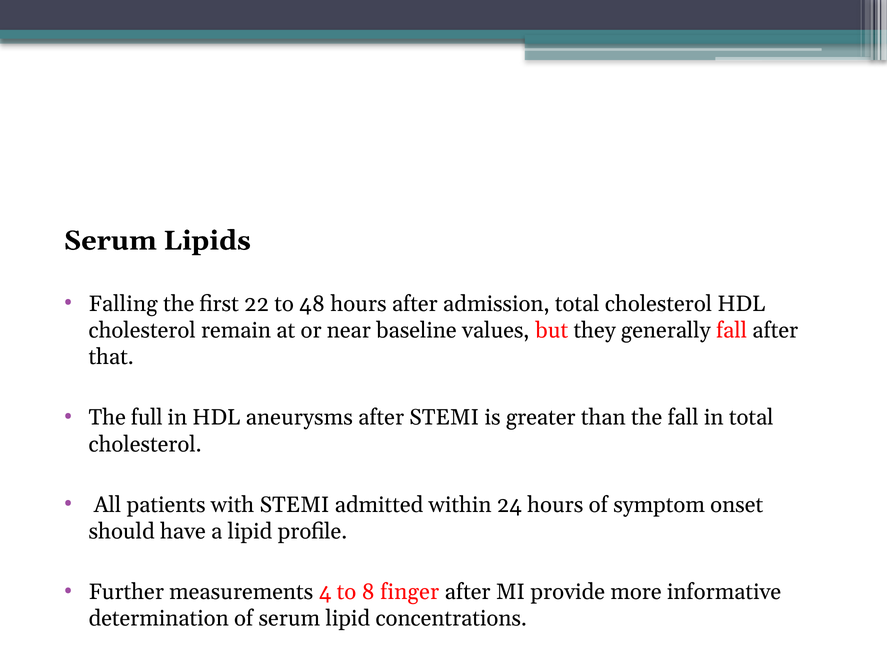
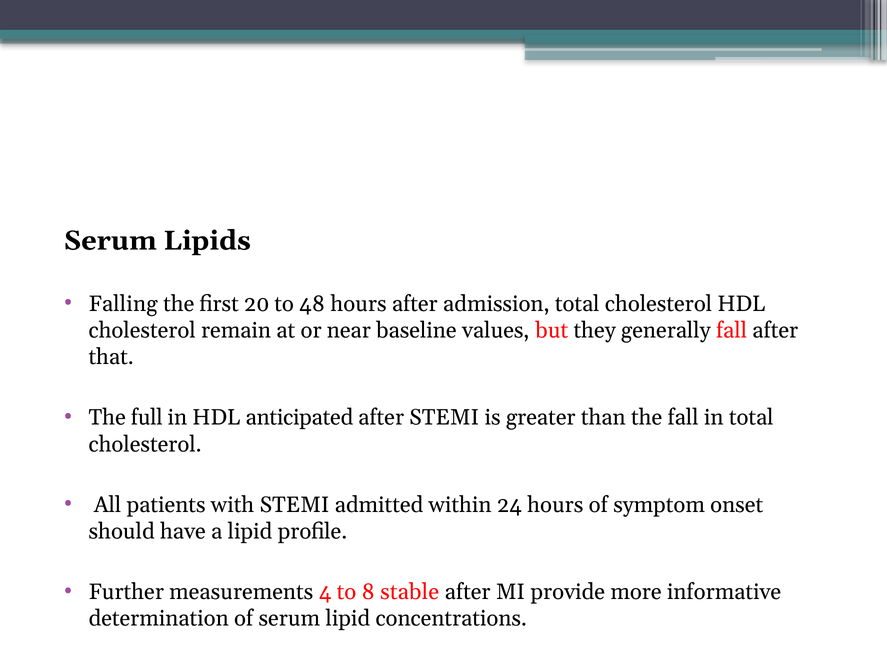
22: 22 -> 20 (257, 304)
aneurysms: aneurysms -> anticipated (300, 418)
finger: finger -> stable (410, 592)
